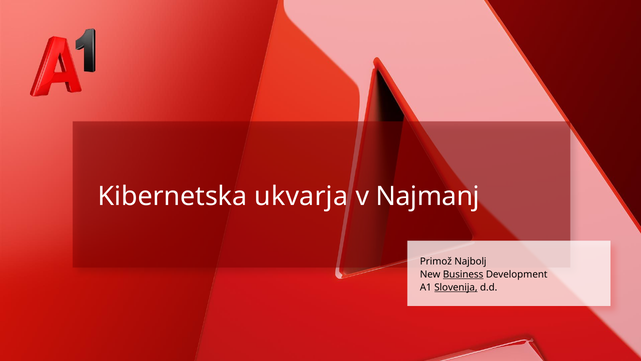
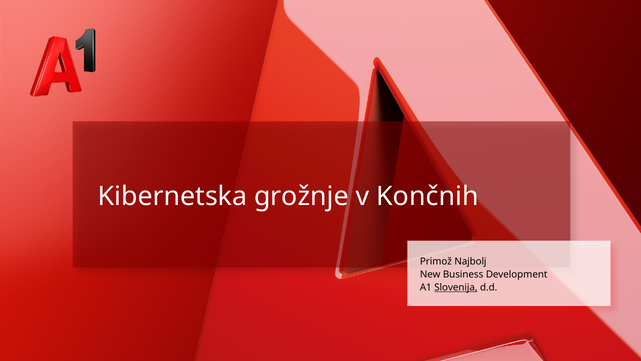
ukvarja: ukvarja -> grožnje (301, 196)
Najmanj: Najmanj -> Končnih (427, 196)
Business underline: present -> none (463, 274)
